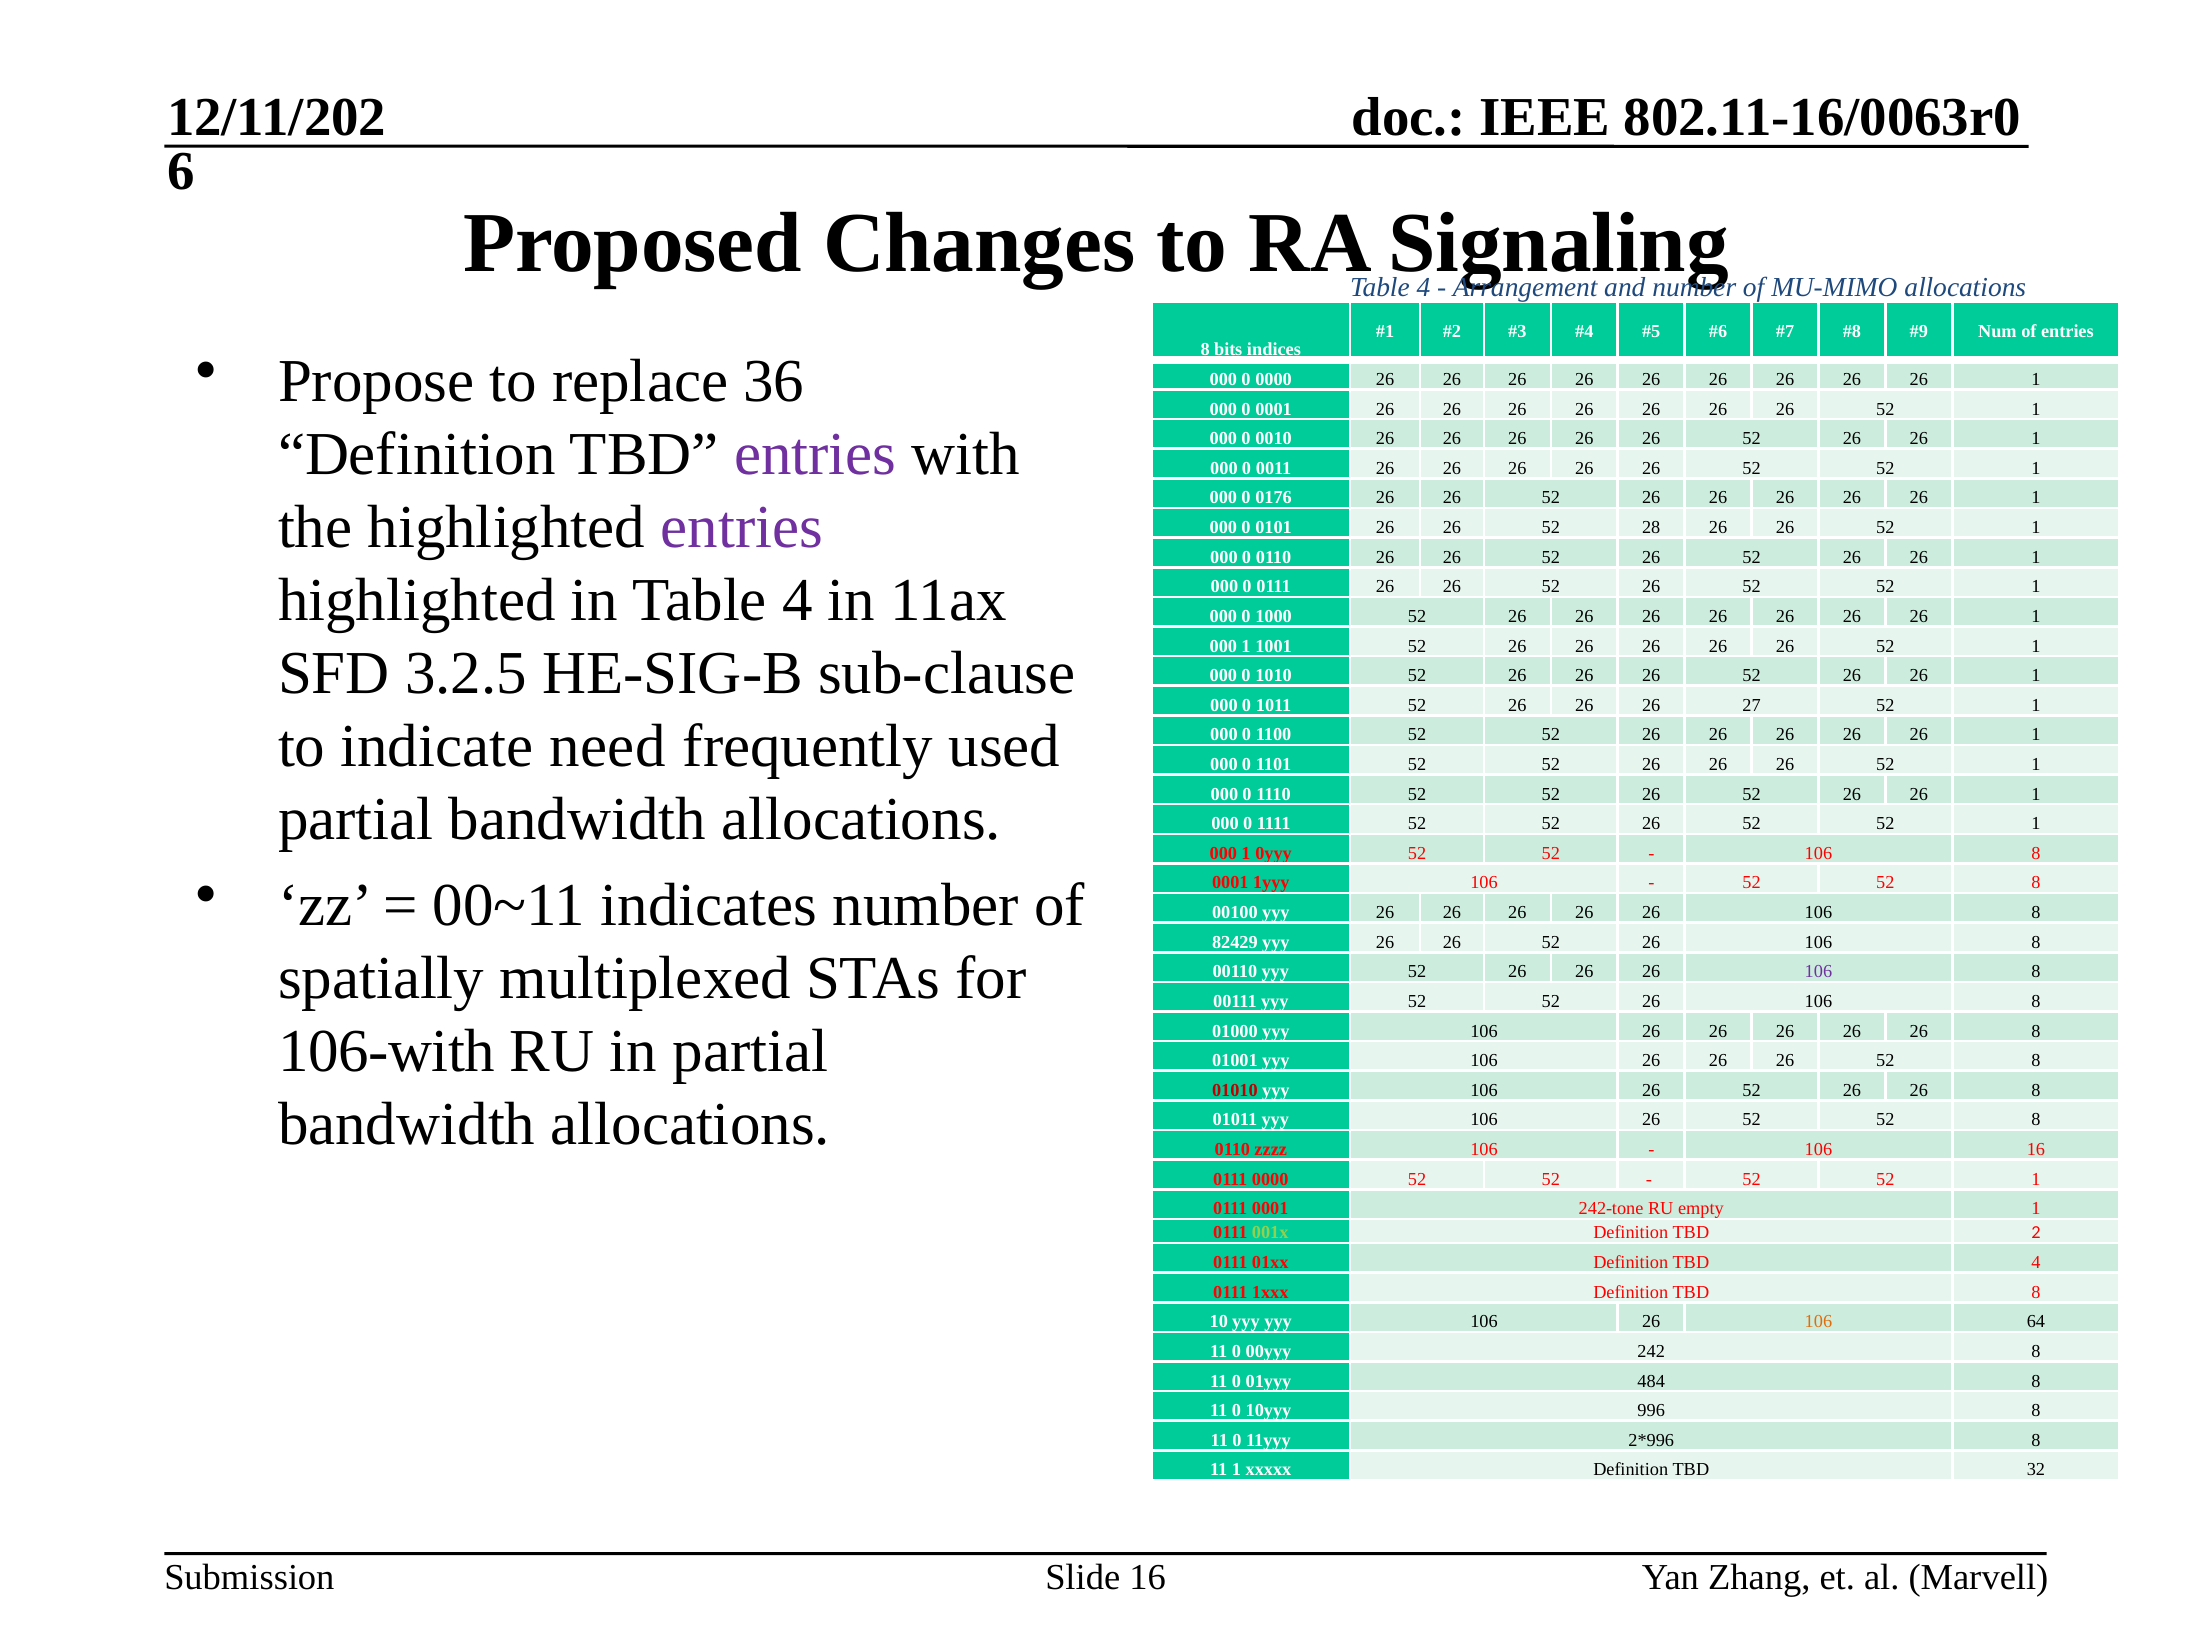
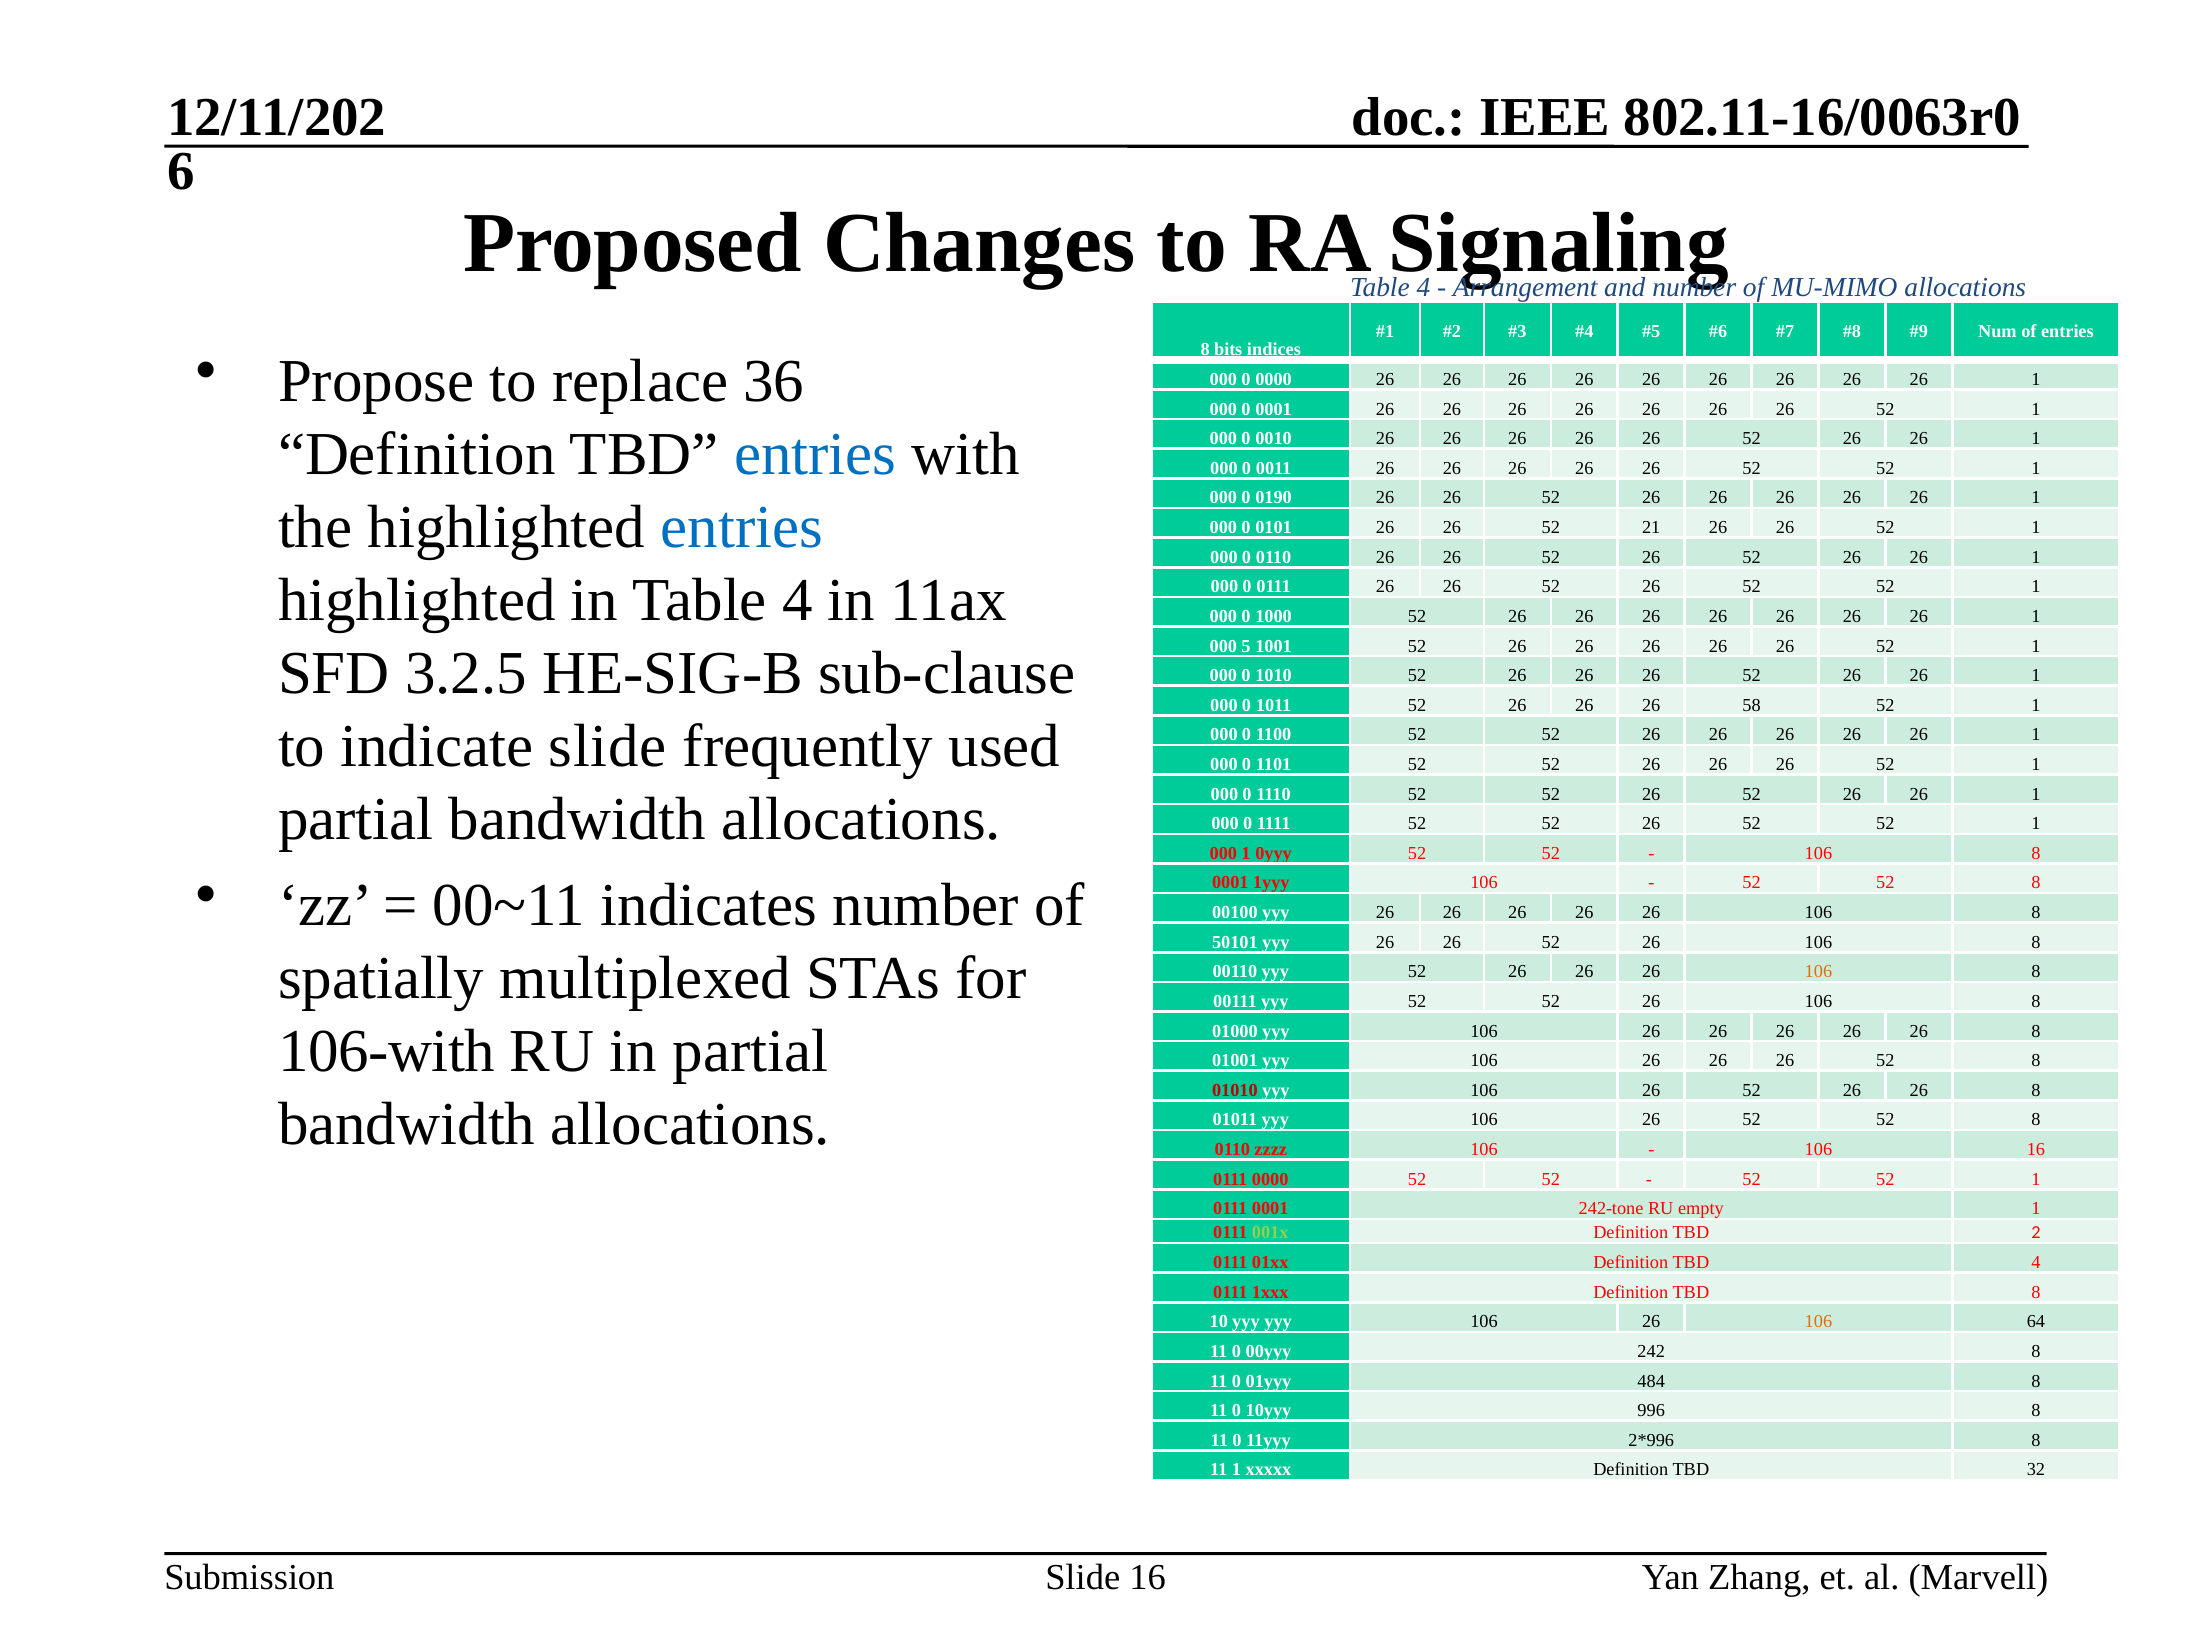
entries colour: purple -> blue (815, 454)
0176: 0176 -> 0190 (1274, 498)
entries colour: purple -> blue (742, 527)
28: 28 -> 21 (1651, 527)
1: 1 -> 5 (1246, 646)
27: 27 -> 58 (1752, 705)
indicate need: need -> slide (608, 746)
82429: 82429 -> 50101 (1235, 942)
106 colour: purple -> orange (1818, 972)
